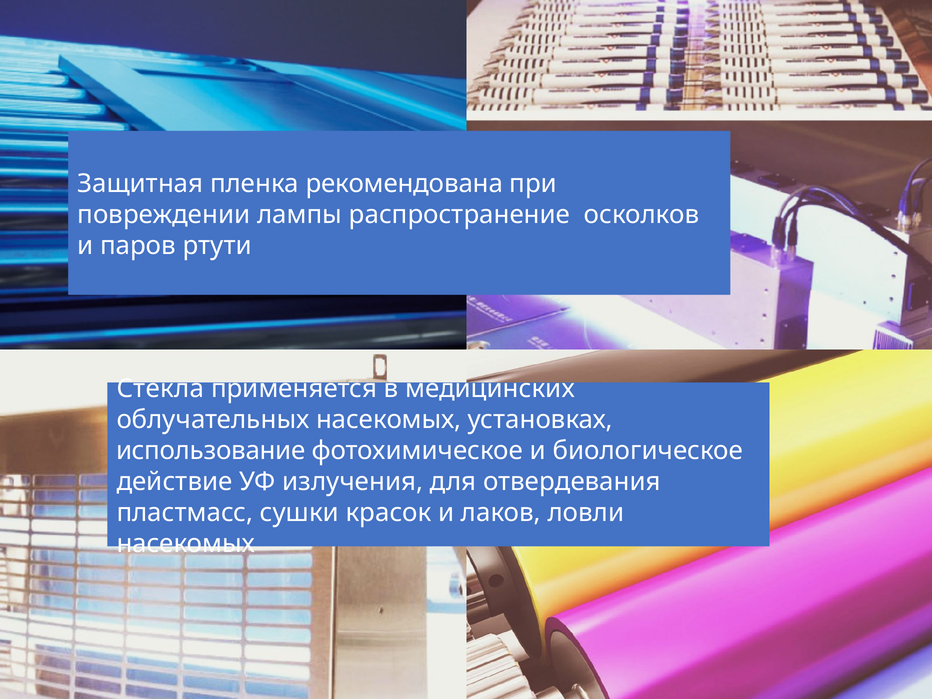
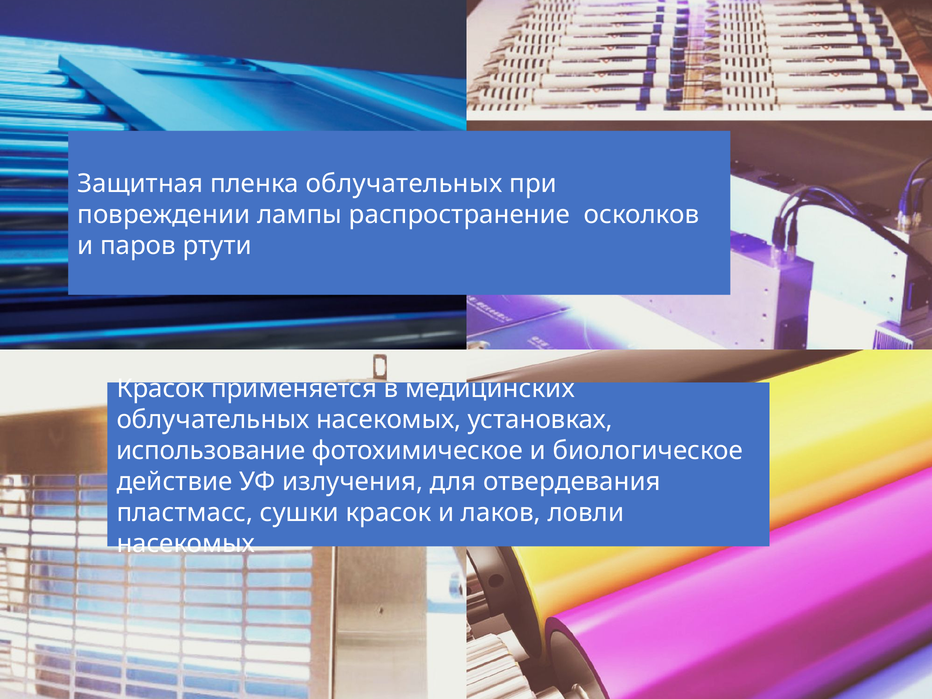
пленка рекомендована: рекомендована -> облучательных (404, 184)
Стекла: Стекла -> Красок (160, 389)
